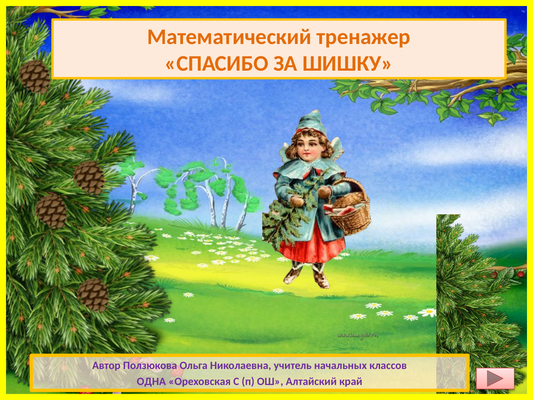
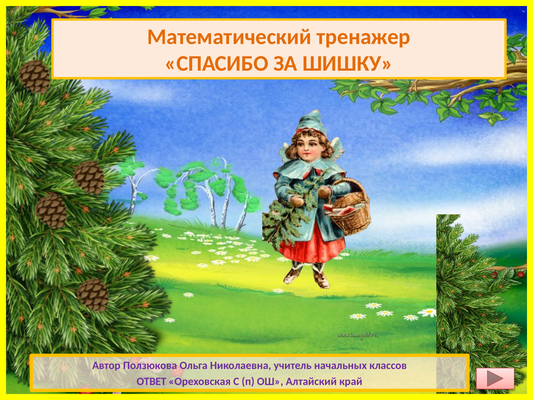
ОДНА: ОДНА -> ОТВЕТ (151, 381)
